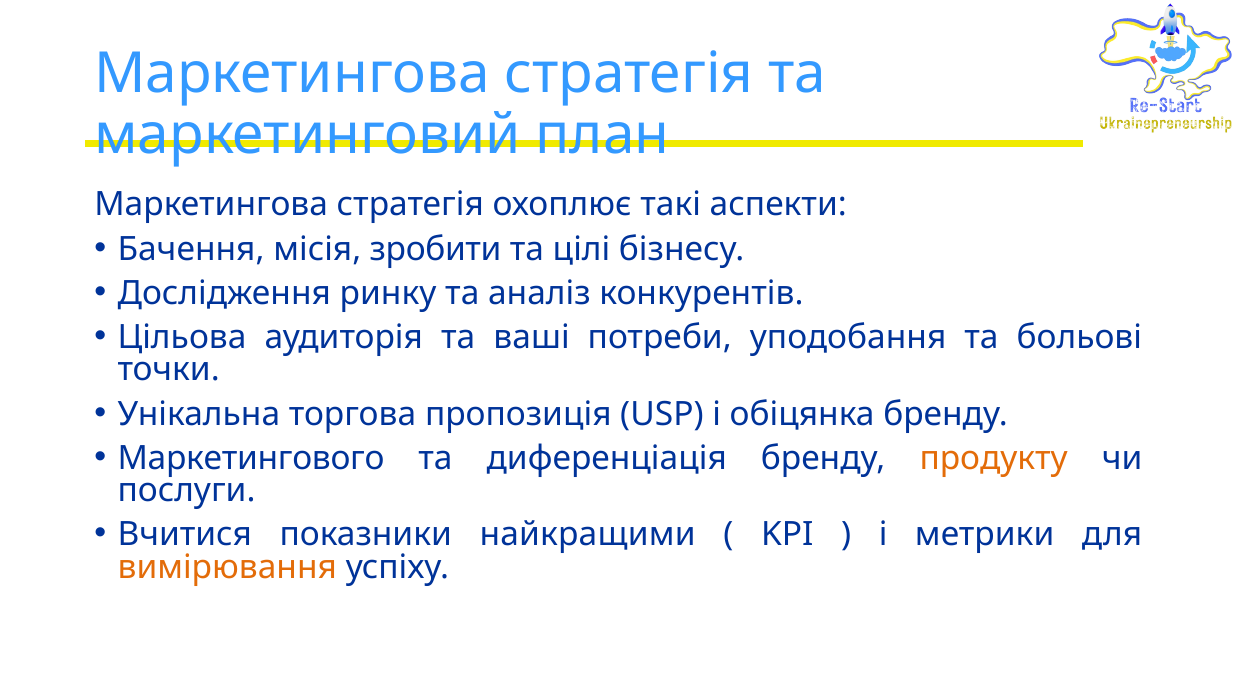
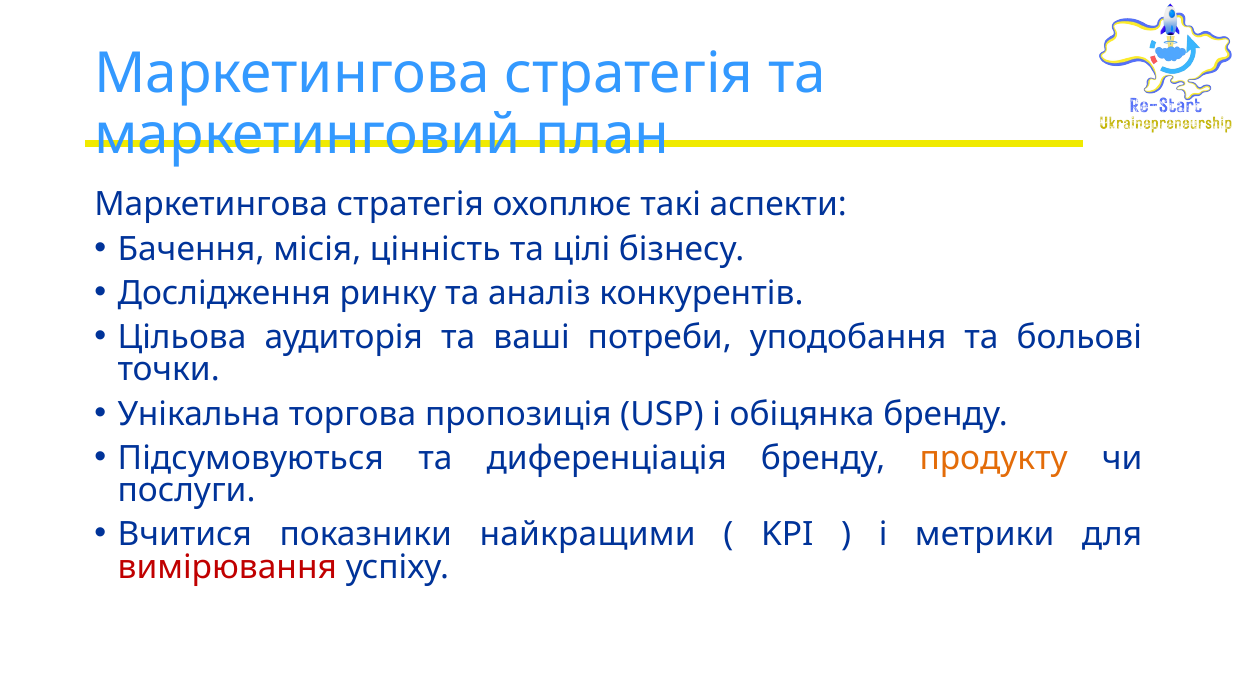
зробити: зробити -> цінність (435, 249)
Маркетингового: Маркетингового -> Підсумовуються (251, 458)
вимірювання colour: orange -> red (227, 568)
